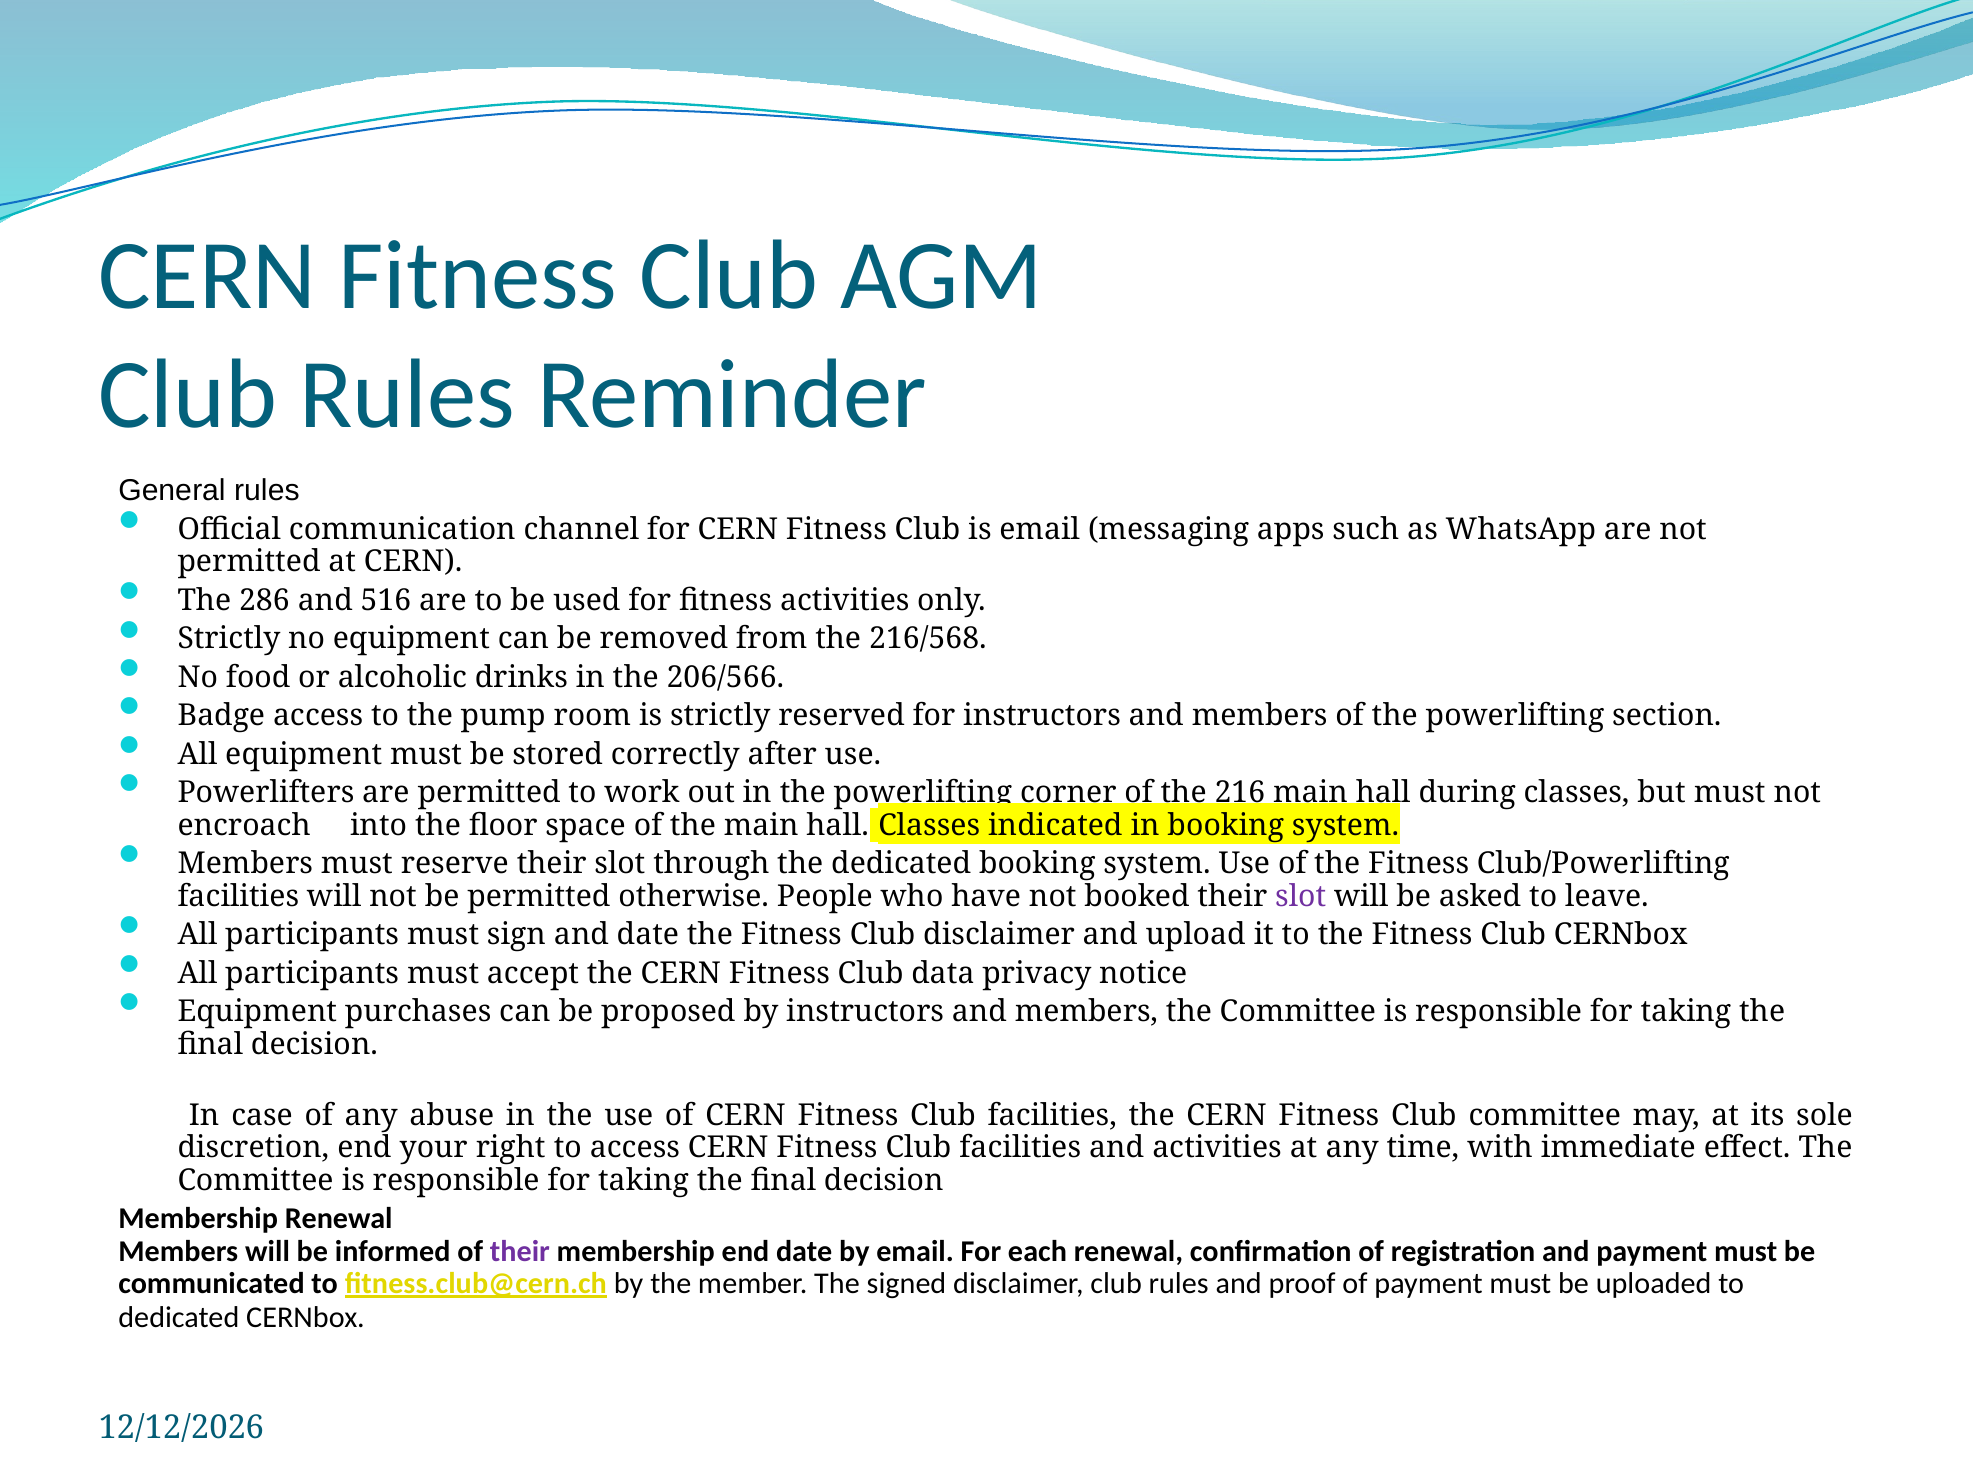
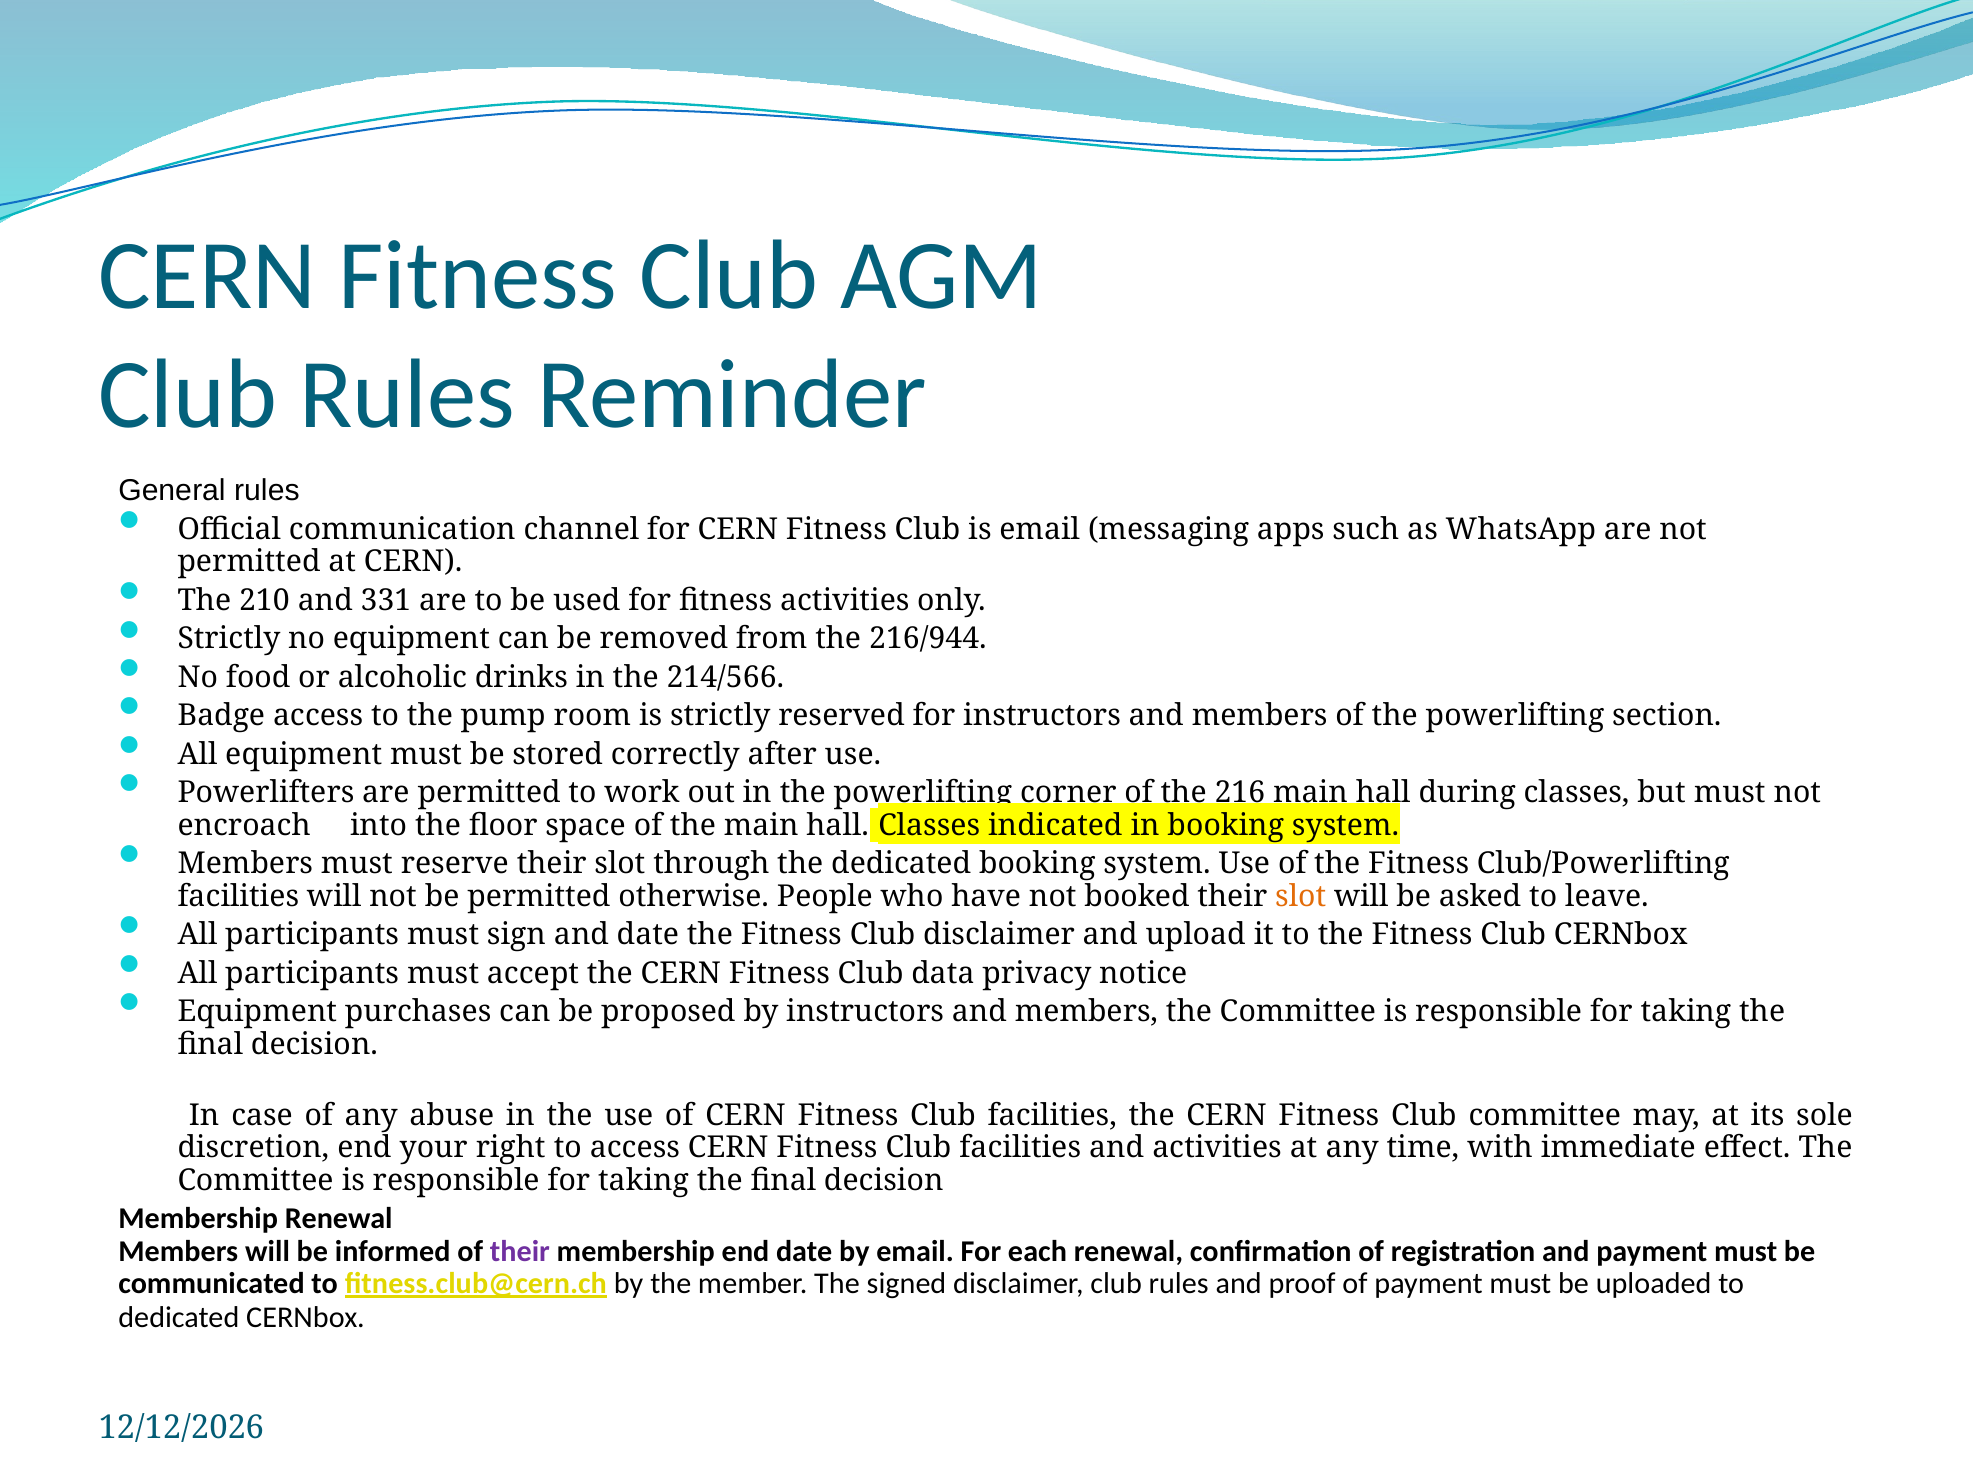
286: 286 -> 210 (264, 600)
516: 516 -> 331 (386, 600)
216/568: 216/568 -> 216/944 (928, 639)
206/566: 206/566 -> 214/566 (725, 677)
slot colour: purple -> orange (1301, 896)
